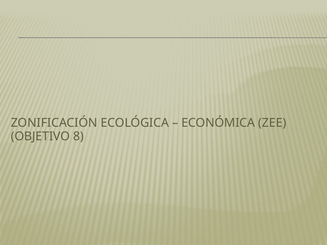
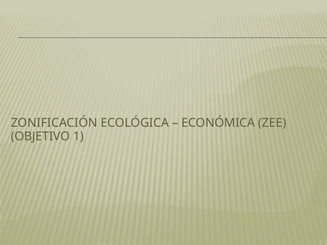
8: 8 -> 1 (79, 136)
